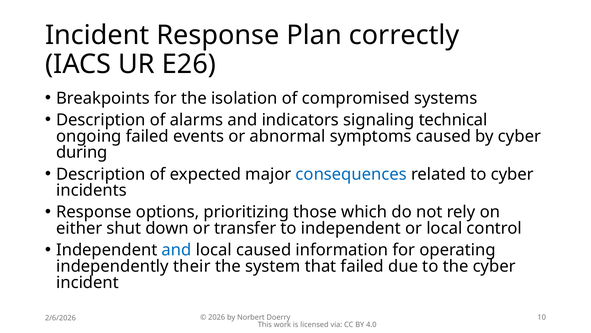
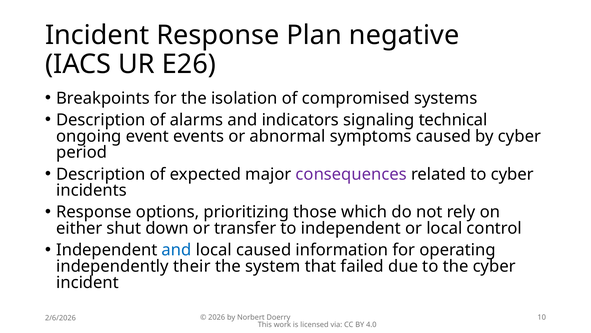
correctly: correctly -> negative (404, 35)
ongoing failed: failed -> event (147, 136)
during: during -> period (82, 152)
consequences colour: blue -> purple (351, 174)
